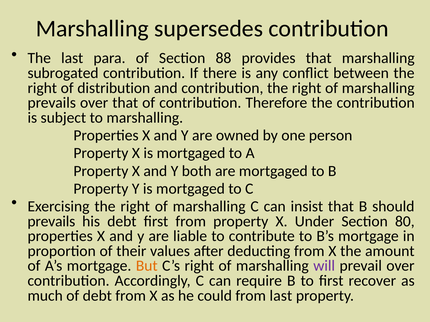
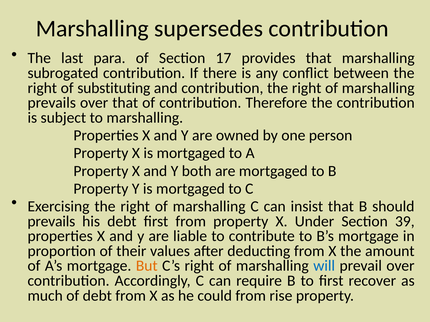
88: 88 -> 17 (223, 58)
distribution: distribution -> substituting (114, 88)
80: 80 -> 39 (405, 222)
will colour: purple -> blue (324, 266)
from last: last -> rise (281, 296)
